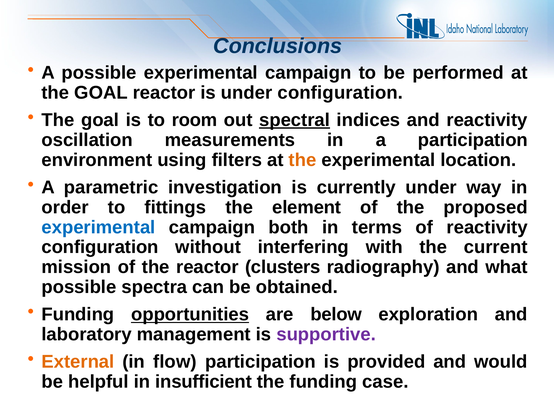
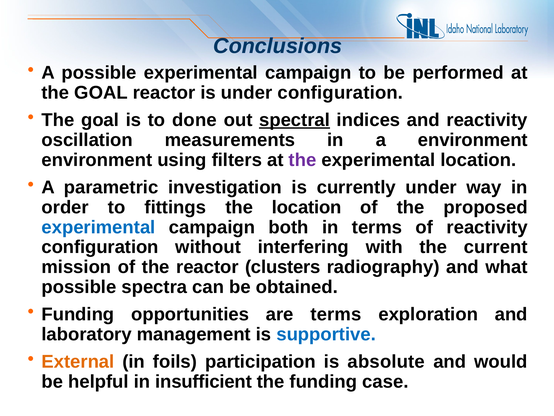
room: room -> done (194, 120)
a participation: participation -> environment (473, 140)
the colour: orange -> purple (302, 160)
the element: element -> location (307, 207)
opportunities underline: present -> none (190, 314)
are below: below -> terms (336, 314)
supportive colour: purple -> blue (326, 334)
flow: flow -> foils (175, 361)
provided: provided -> absolute (386, 361)
